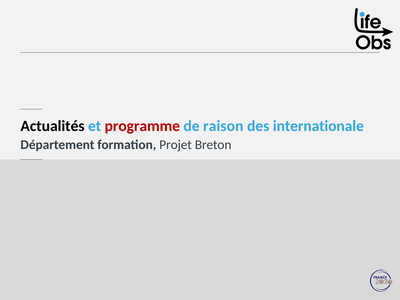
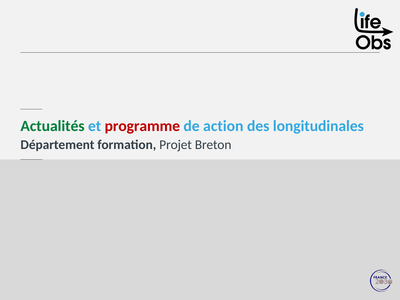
Actualités colour: black -> green (53, 126)
raison: raison -> action (223, 126)
internationale: internationale -> longitudinales (318, 126)
